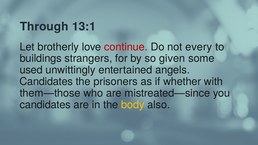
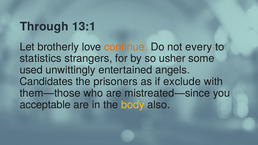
continue colour: red -> orange (126, 47)
buildings: buildings -> statistics (41, 59)
given: given -> usher (172, 59)
whether: whether -> exclude (182, 82)
candidates: candidates -> acceptable (45, 105)
